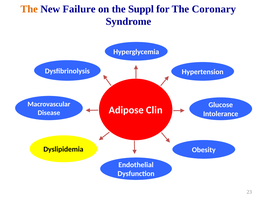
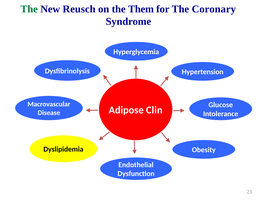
The colour: orange -> green (29, 9)
Failure: Failure -> Reusch (79, 9)
Suppl: Suppl -> Them (141, 9)
